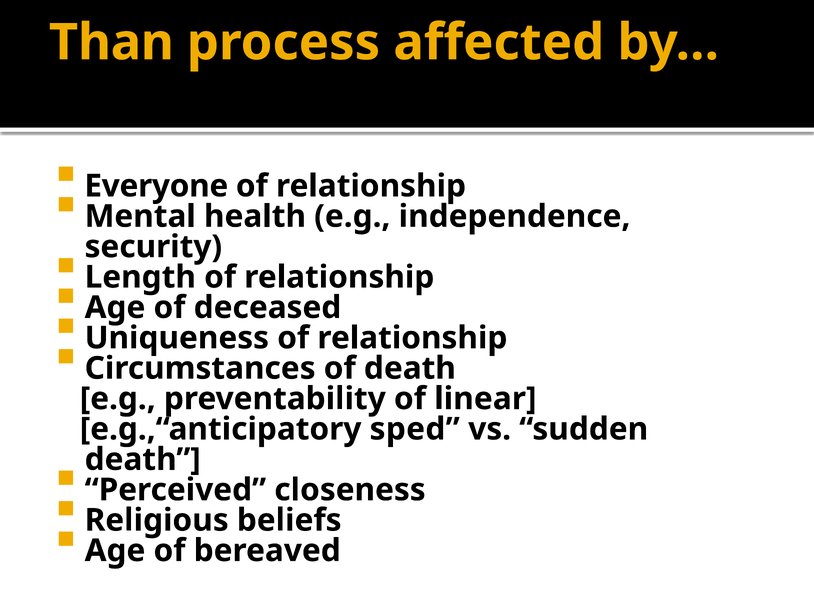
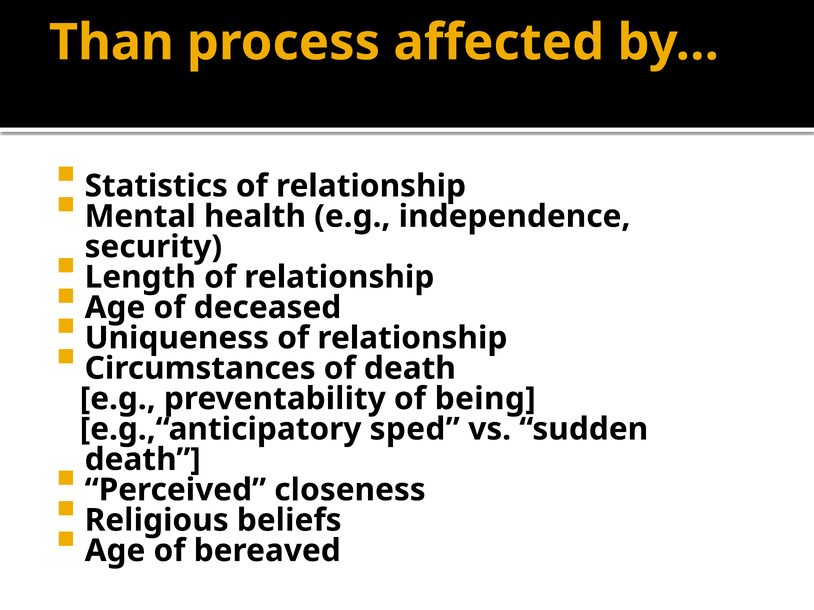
Everyone: Everyone -> Statistics (156, 186)
linear: linear -> being (485, 399)
